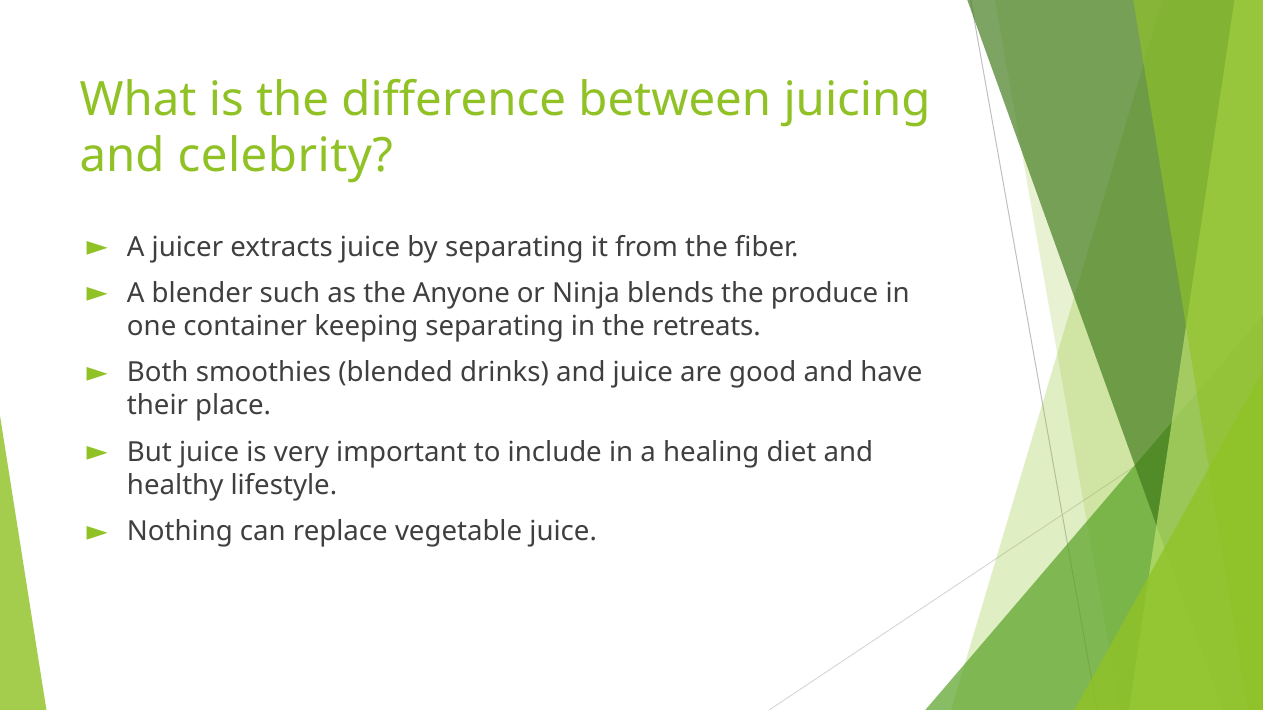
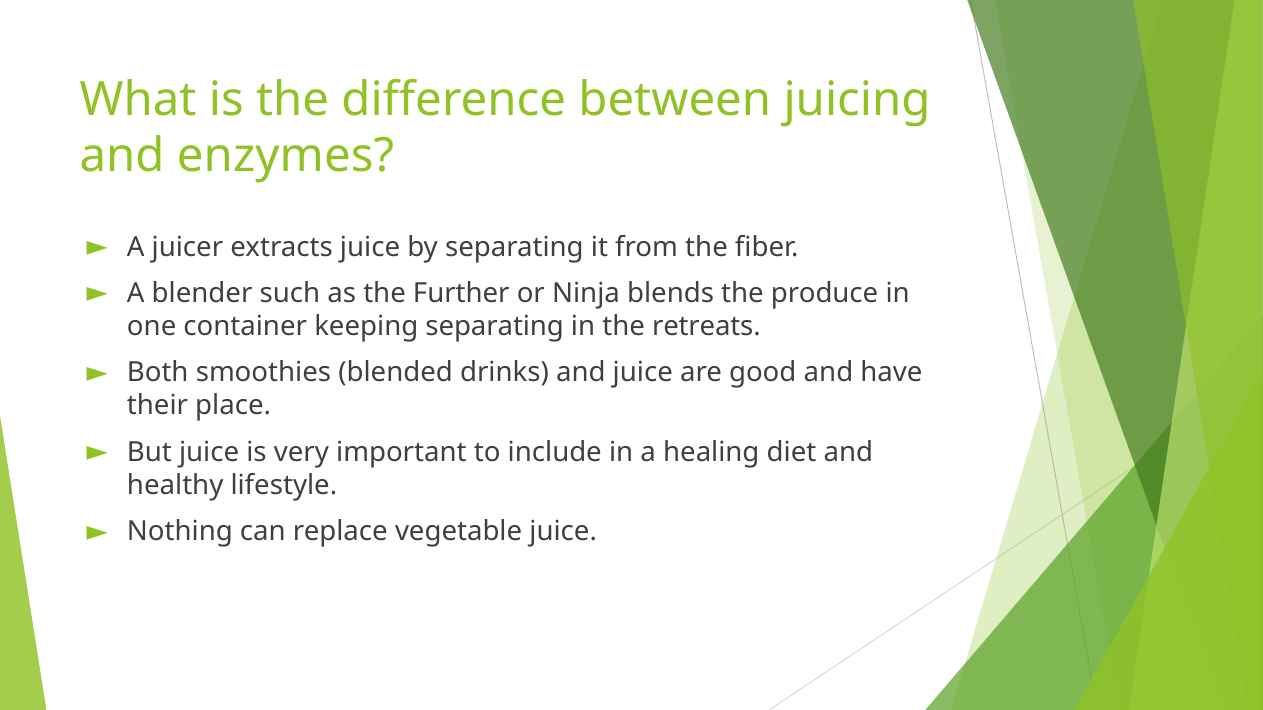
celebrity: celebrity -> enzymes (286, 156)
Anyone: Anyone -> Further (461, 293)
